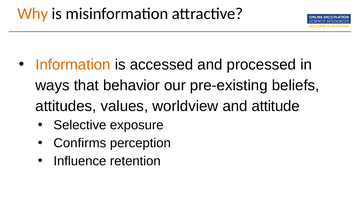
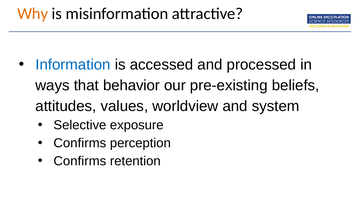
Information colour: orange -> blue (73, 65)
attitude: attitude -> system (276, 106)
Influence: Influence -> Confirms (80, 161)
